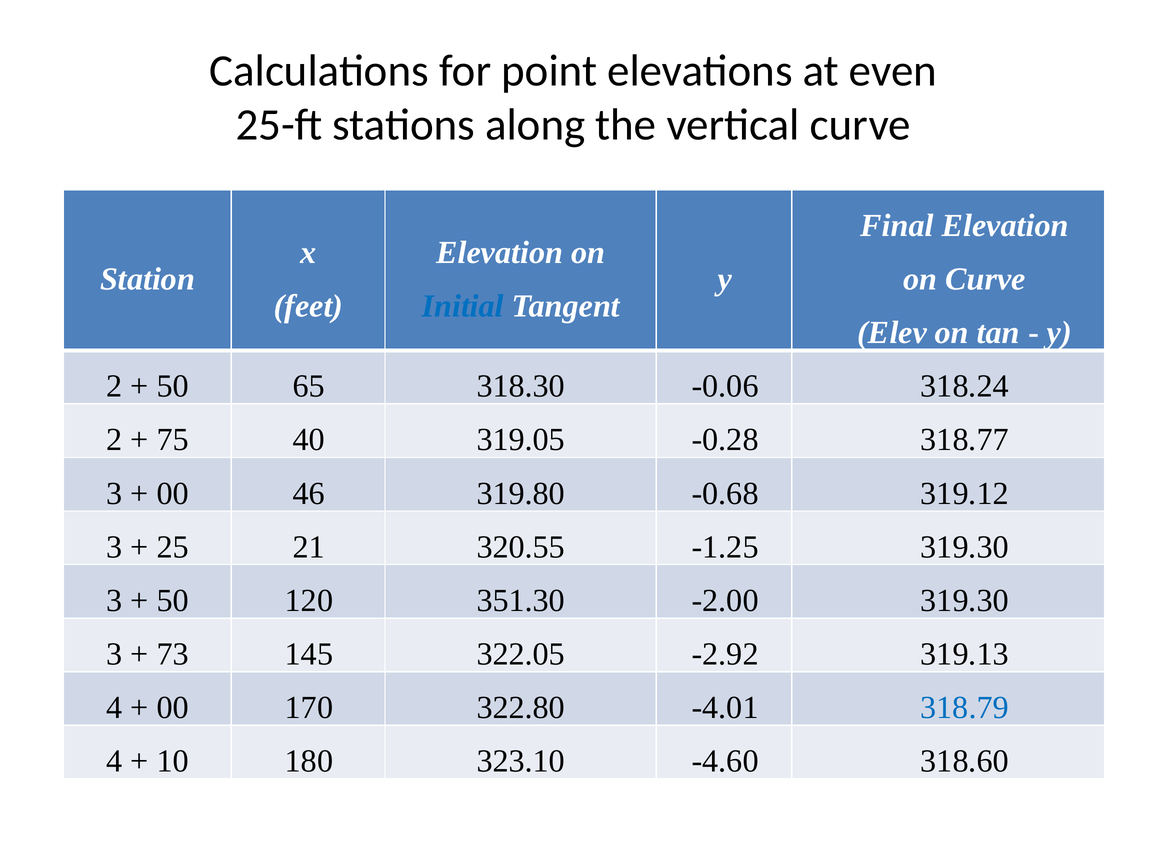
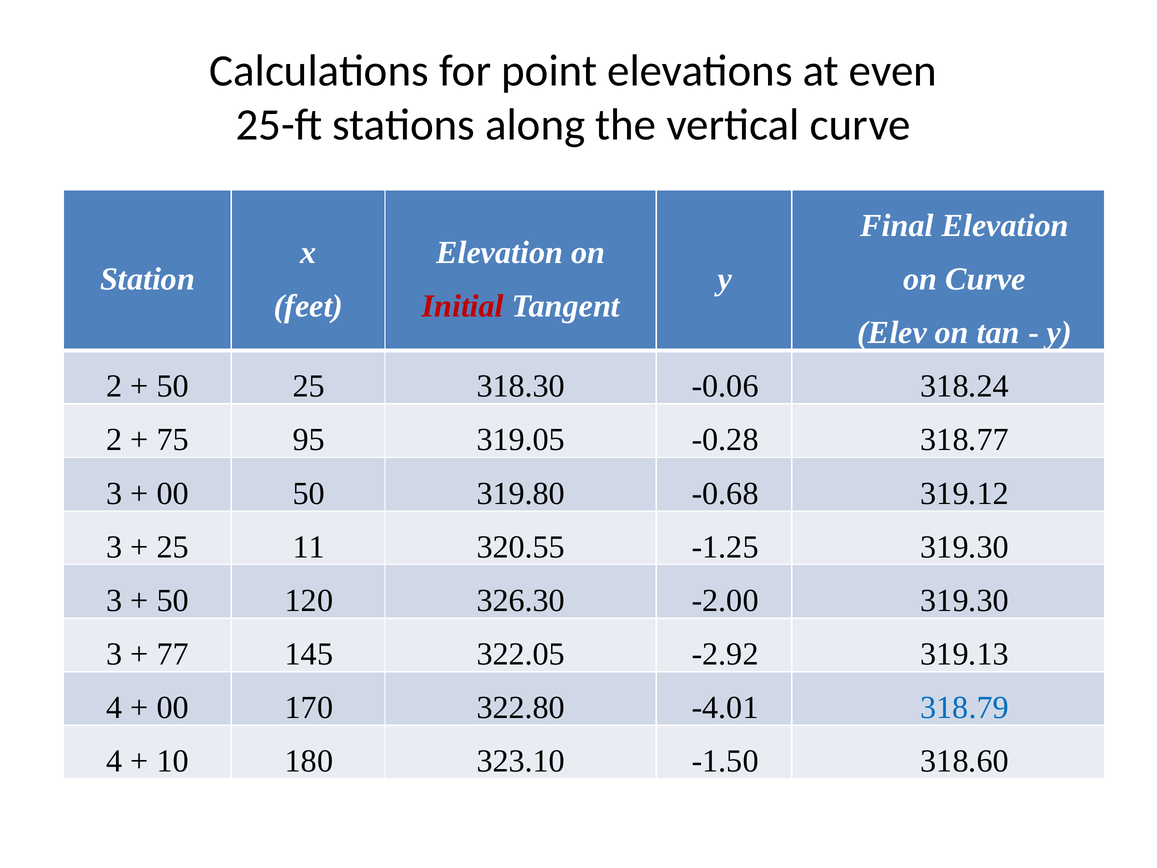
Initial colour: blue -> red (463, 306)
50 65: 65 -> 25 (309, 386)
40: 40 -> 95 (309, 440)
00 46: 46 -> 50 (309, 493)
21: 21 -> 11 (309, 547)
351.30: 351.30 -> 326.30 (521, 600)
73: 73 -> 77 (173, 654)
-4.60: -4.60 -> -1.50 (725, 761)
